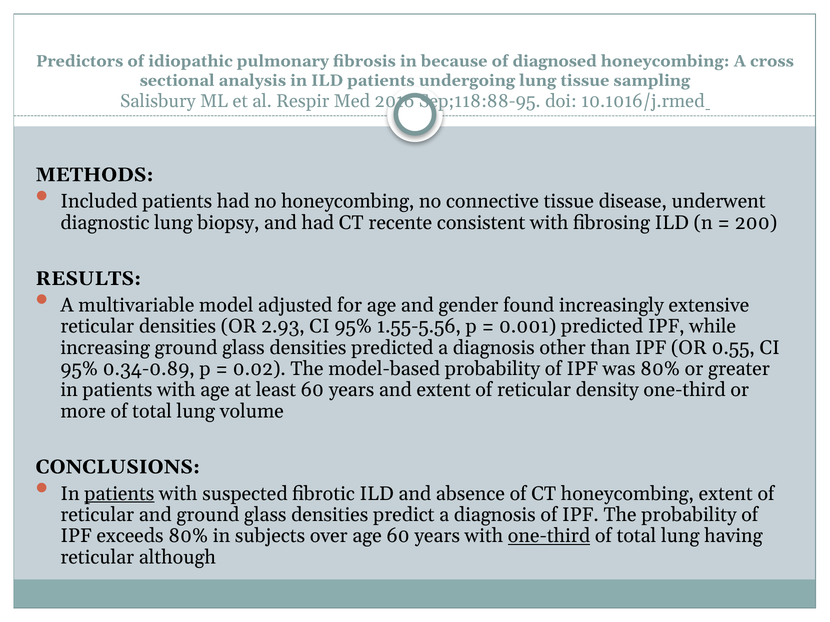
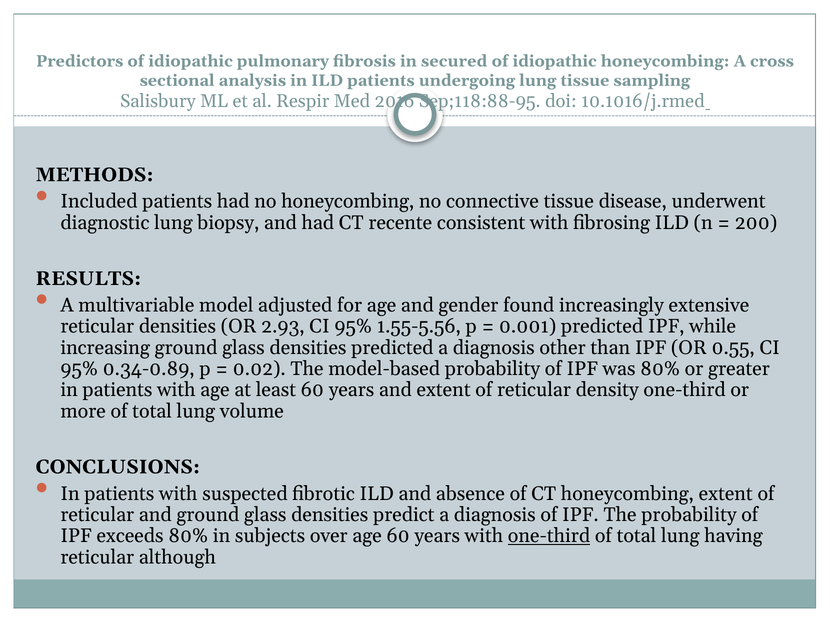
because: because -> secured (454, 61)
diagnosed: diagnosed -> idiopathic (555, 61)
patients underline: present -> none (119, 494)
